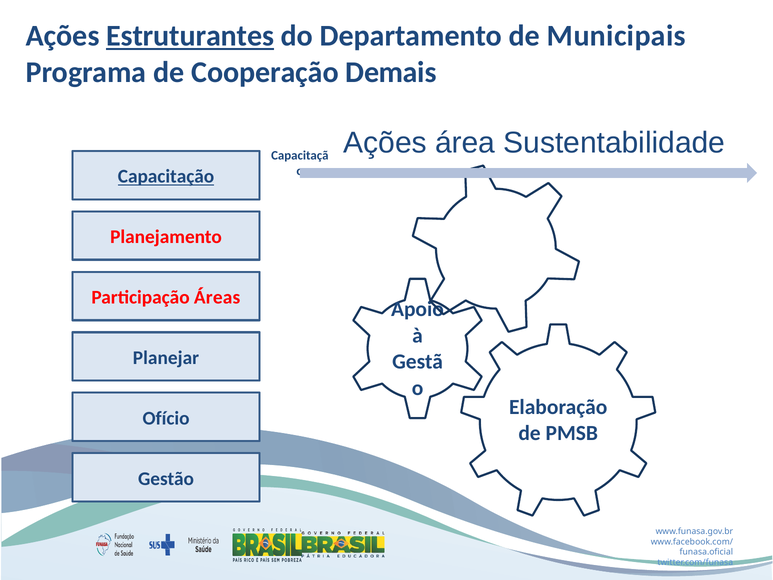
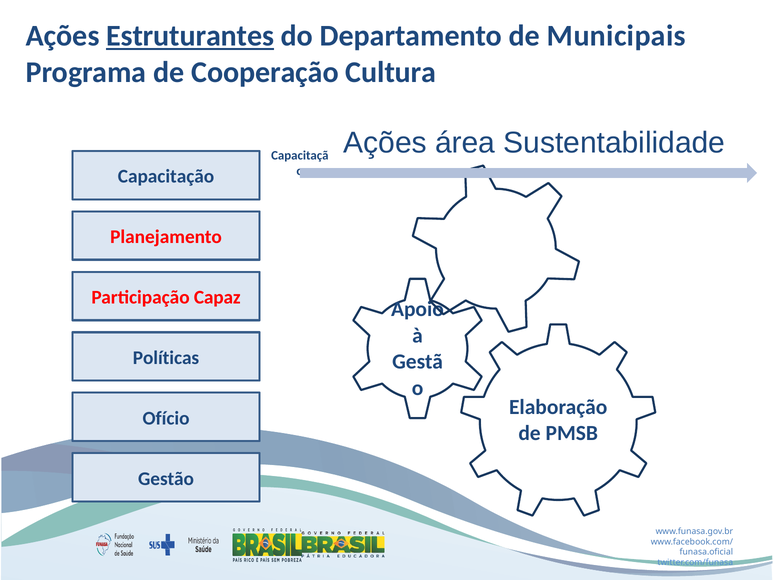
Demais: Demais -> Cultura (391, 72)
Capacitação underline: present -> none (166, 176)
Áreas: Áreas -> Capaz (217, 297)
Planejar: Planejar -> Políticas (166, 358)
